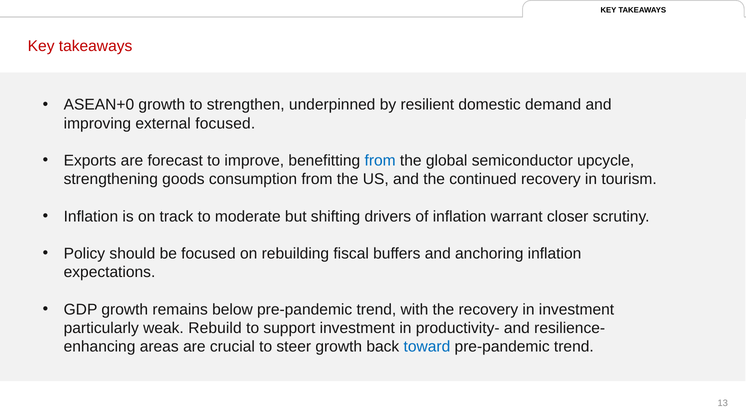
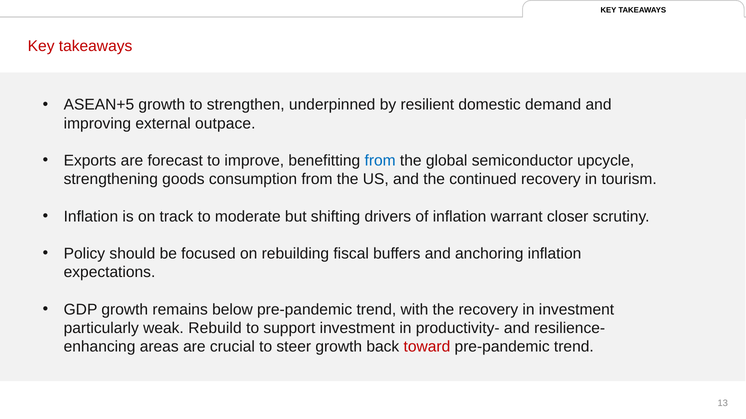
ASEAN+0: ASEAN+0 -> ASEAN+5 (99, 105)
external focused: focused -> outpace (225, 124)
toward colour: blue -> red (427, 347)
